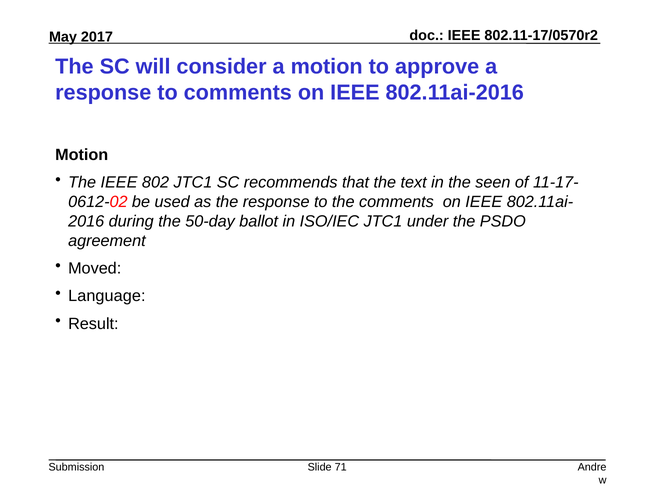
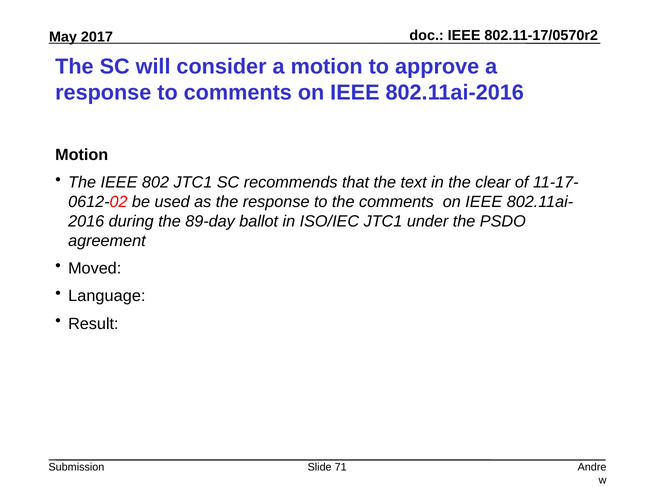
seen: seen -> clear (493, 182)
50-day: 50-day -> 89-day (210, 221)
